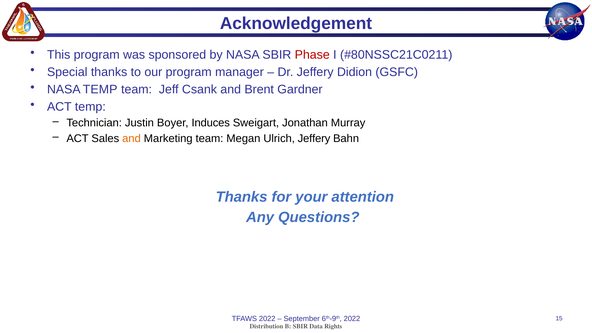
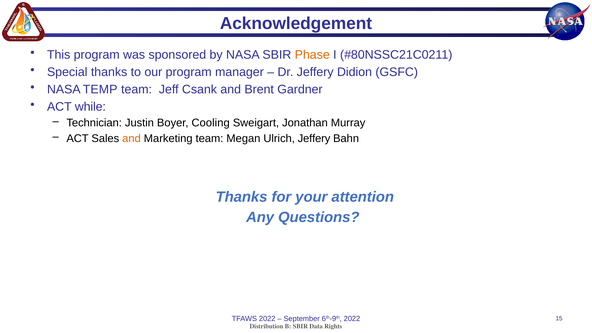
Phase colour: red -> orange (312, 55)
ACT temp: temp -> while (90, 107)
Induces: Induces -> Cooling (211, 123)
